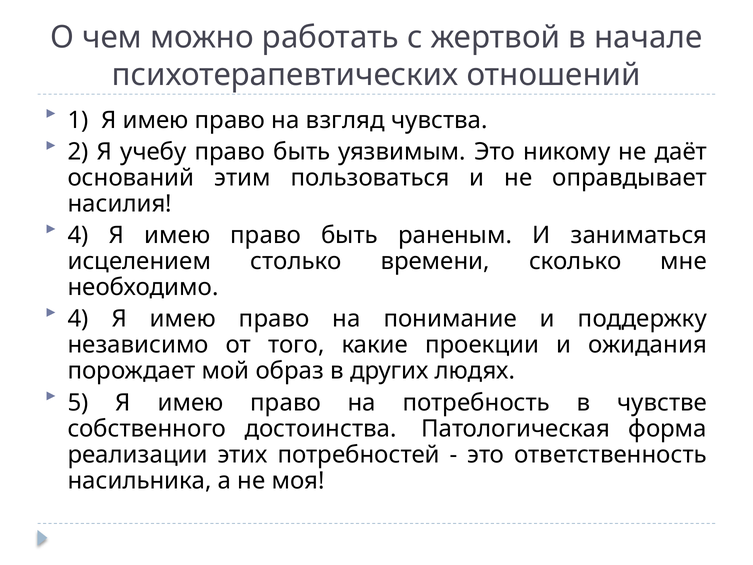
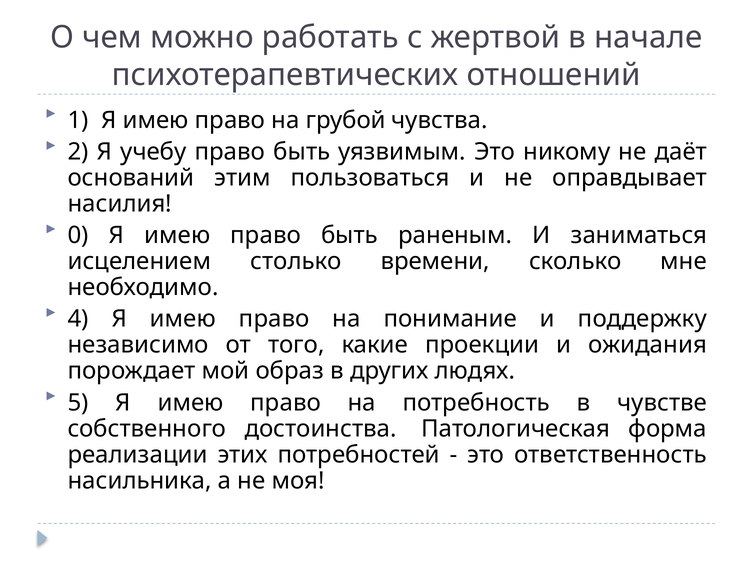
взгляд: взгляд -> грубой (346, 120)
4: 4 -> 0 (78, 235)
